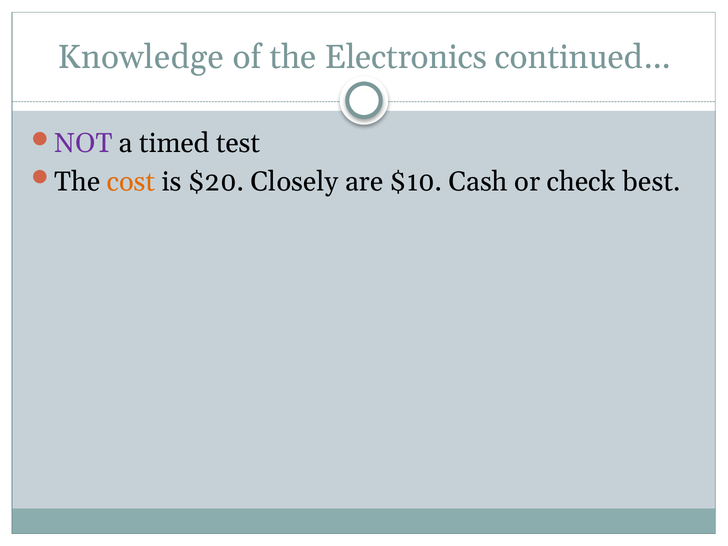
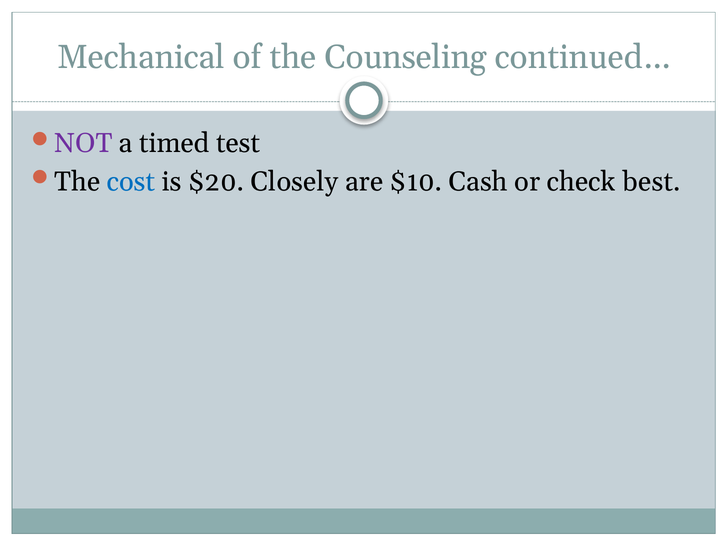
Knowledge: Knowledge -> Mechanical (141, 57)
Electronics: Electronics -> Counseling (406, 57)
cost colour: orange -> blue (131, 182)
